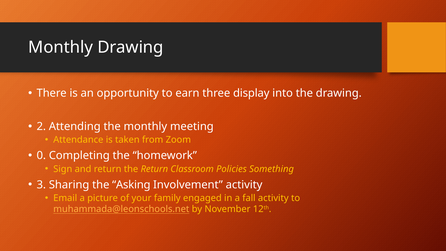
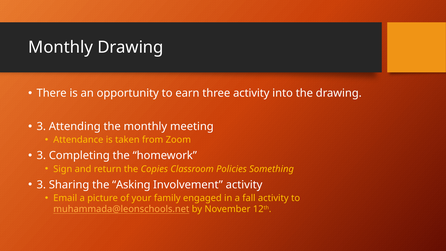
three display: display -> activity (251, 93)
2: 2 -> 3 (41, 126)
0: 0 -> 3 (41, 156)
the Return: Return -> Copies (154, 169)
